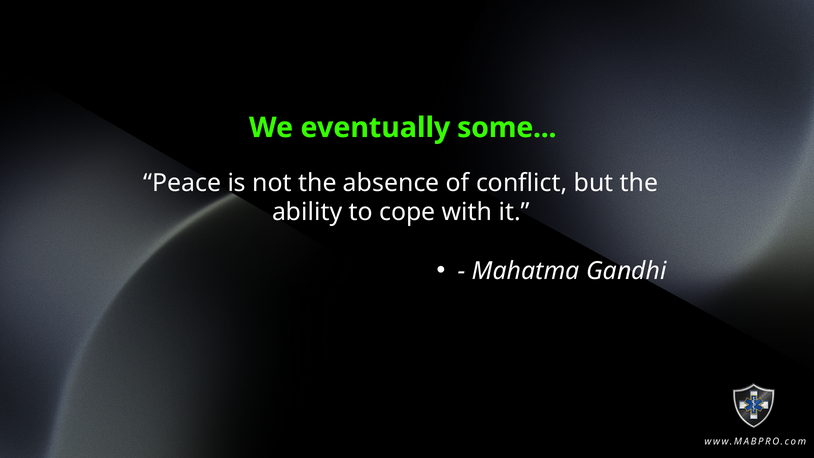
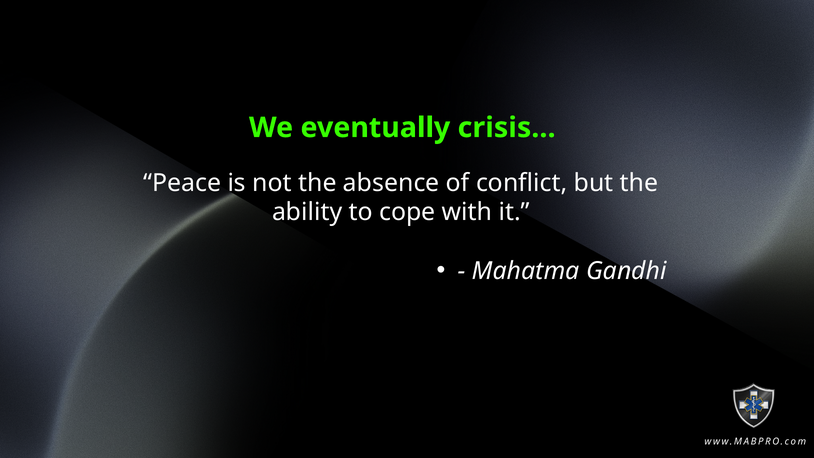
some: some -> crisis (507, 128)
